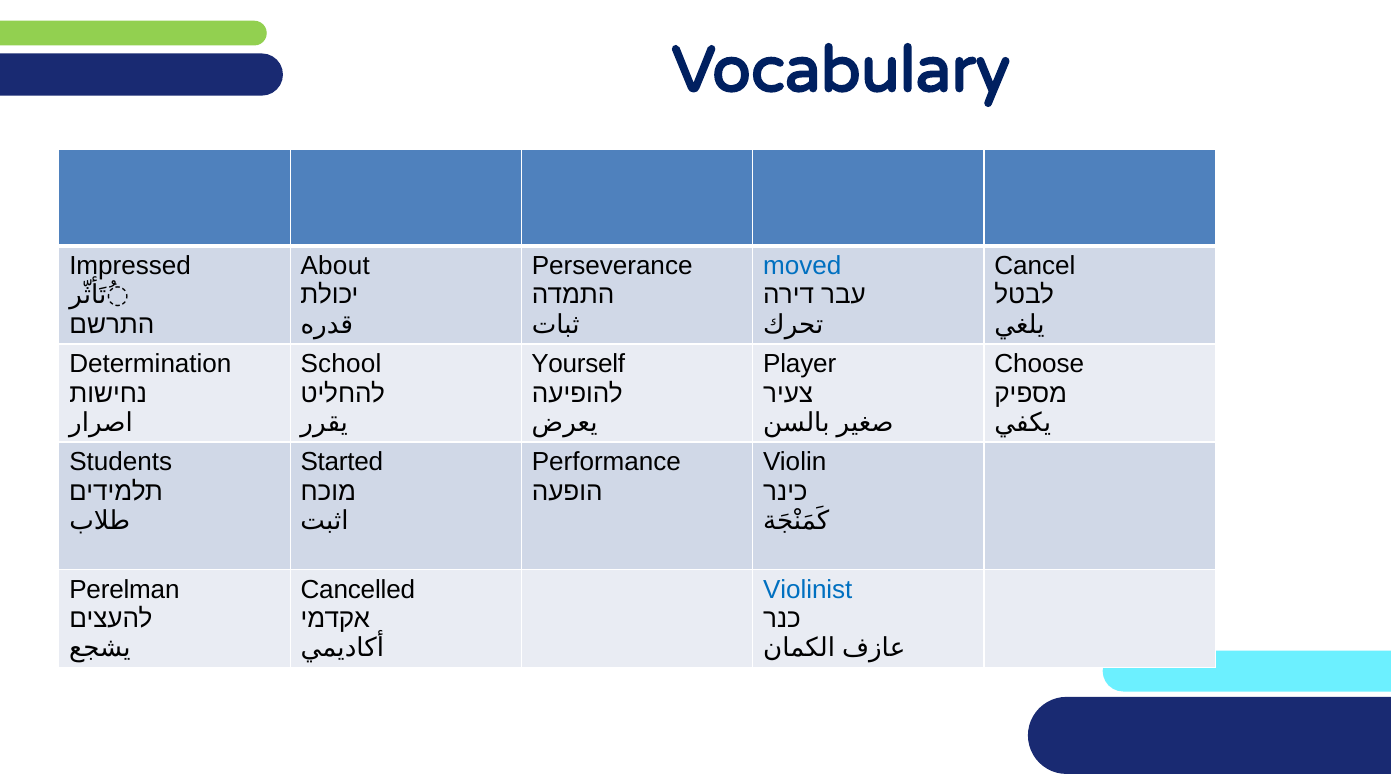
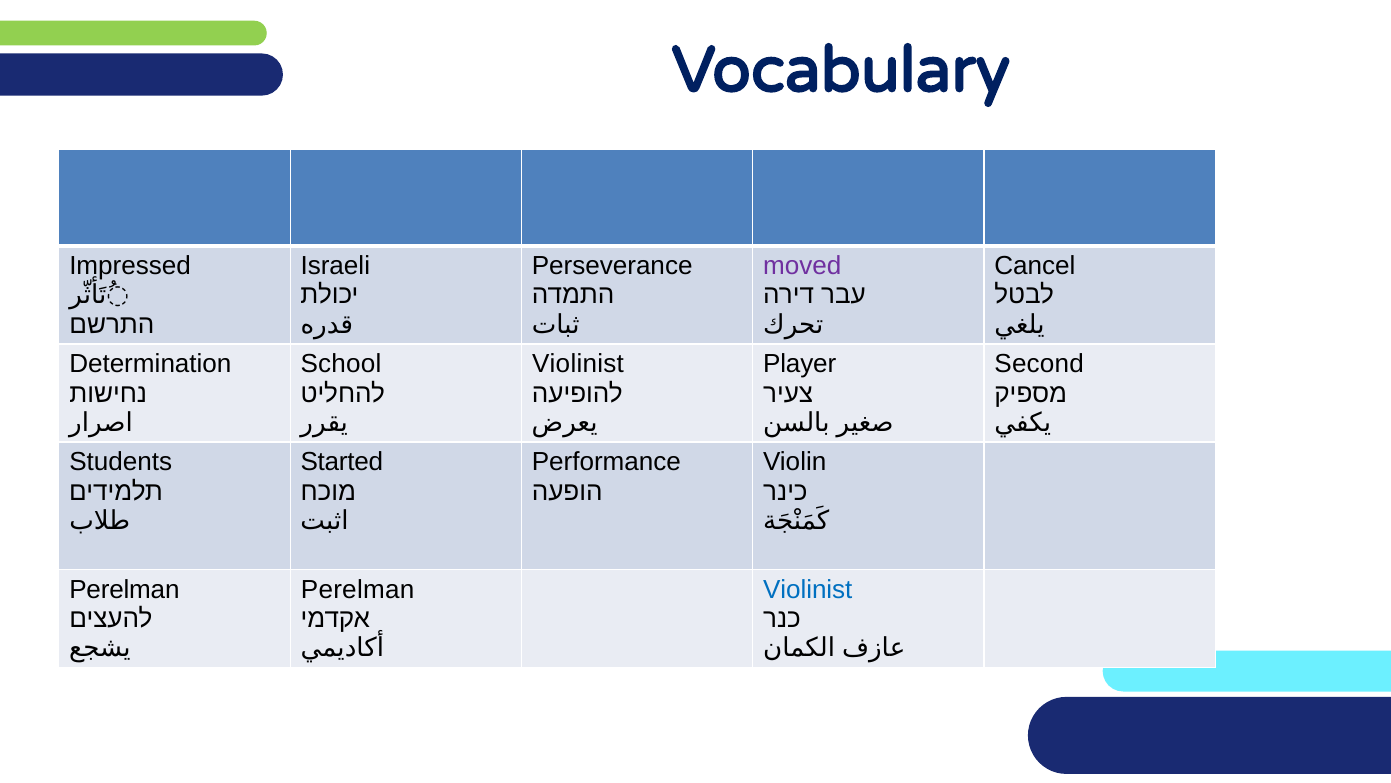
About: About -> Israeli (335, 266)
moved colour: blue -> purple (802, 266)
Yourself: Yourself -> Violinist (578, 364)
Choose: Choose -> Second (1039, 364)
Cancelled: Cancelled -> Perelman (358, 589)
